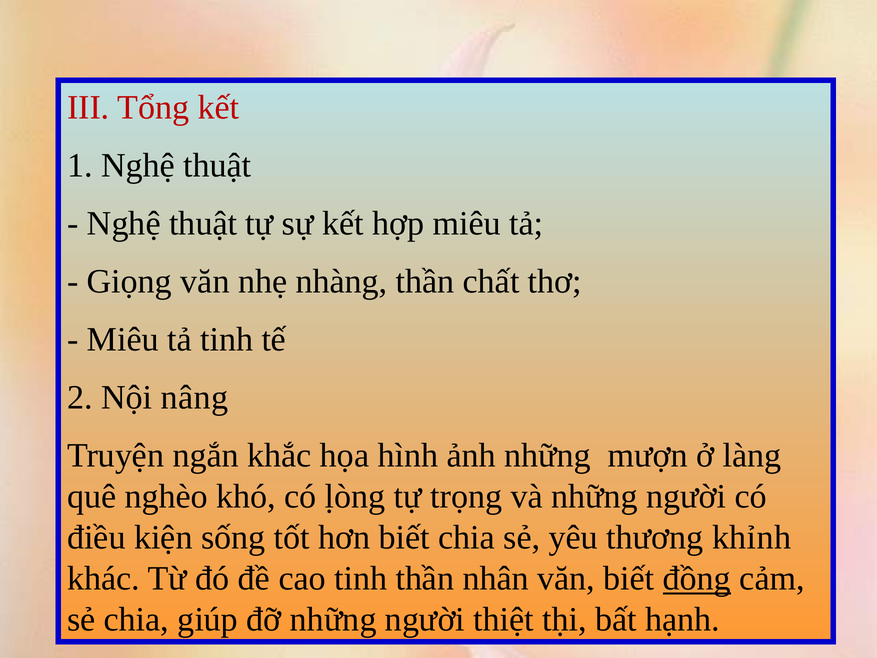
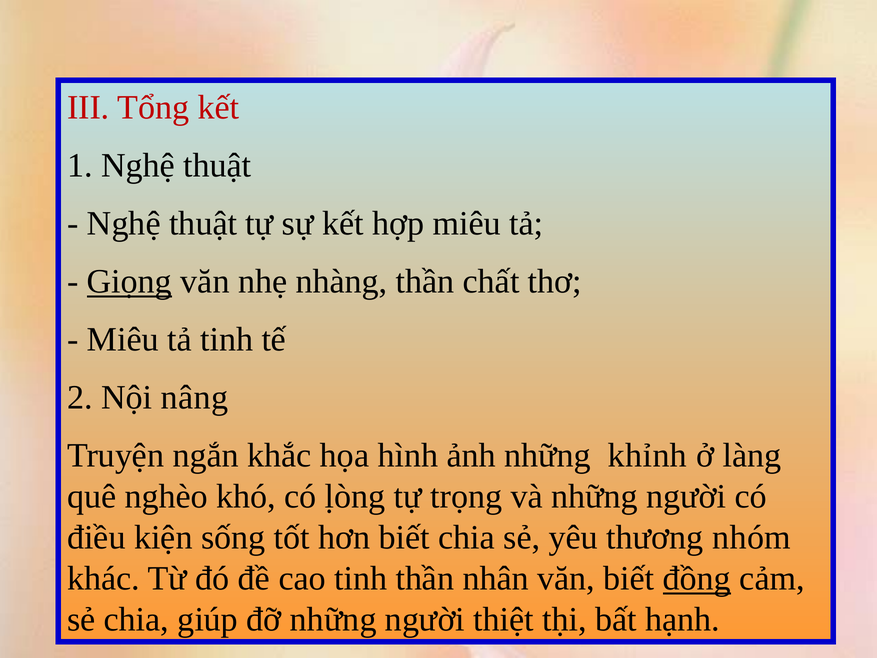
Giọng underline: none -> present (129, 282)
mượn: mượn -> khỉnh (647, 456)
khỉnh: khỉnh -> nhóm (752, 537)
